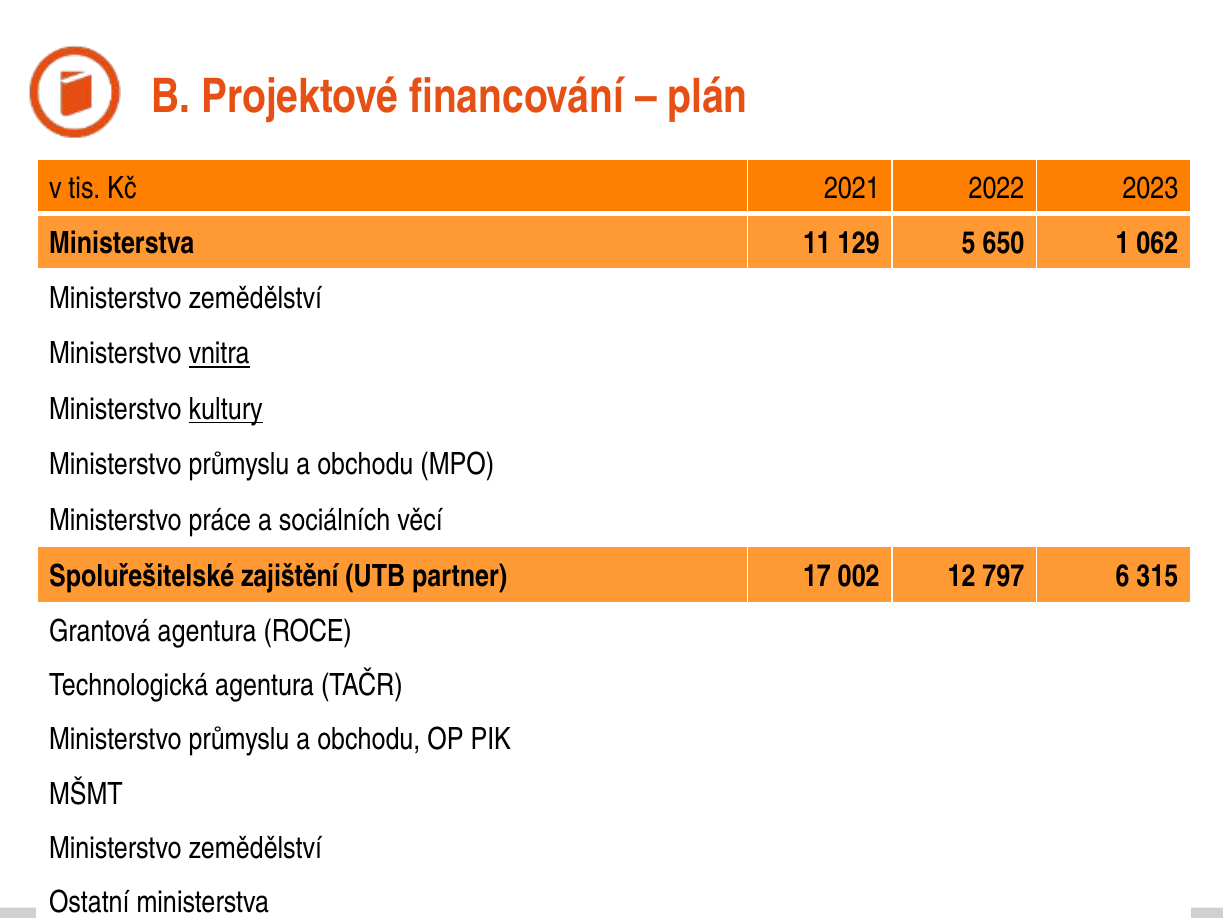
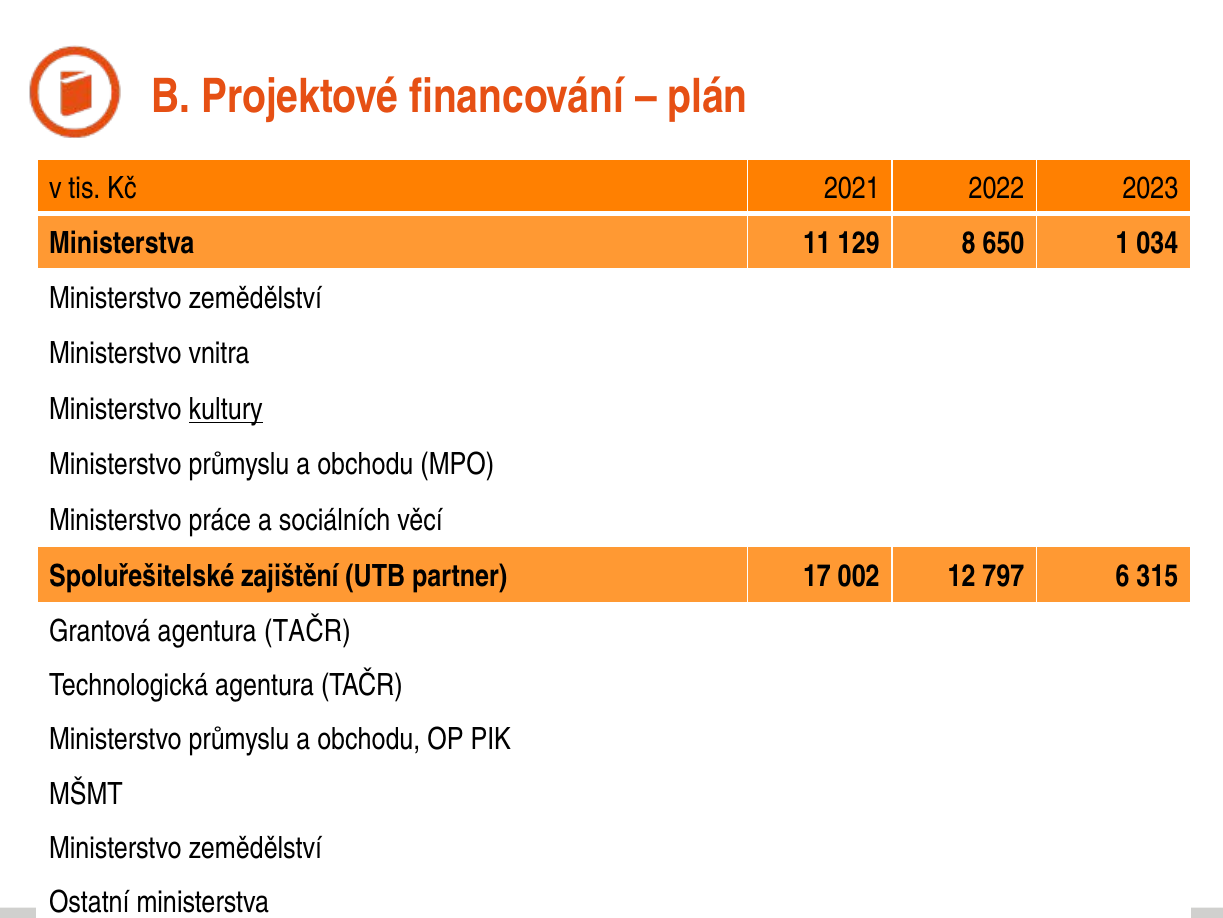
5: 5 -> 8 (969, 243)
062: 062 -> 034 (1157, 243)
vnitra underline: present -> none (219, 353)
Grantová agentura ROCE: ROCE -> TAČR (307, 631)
